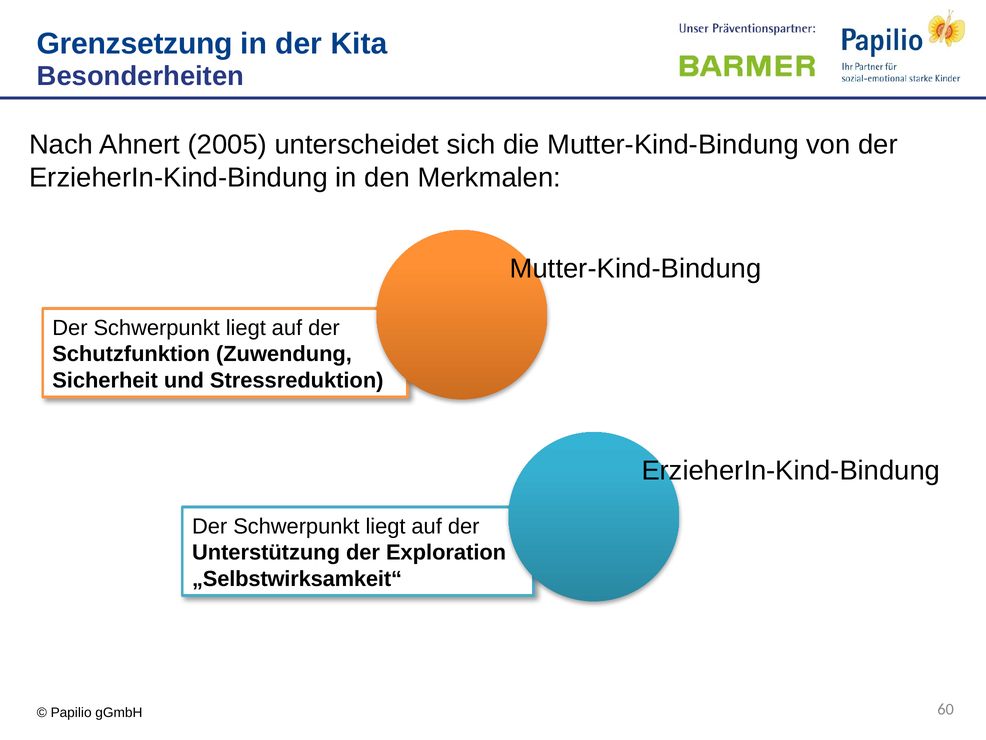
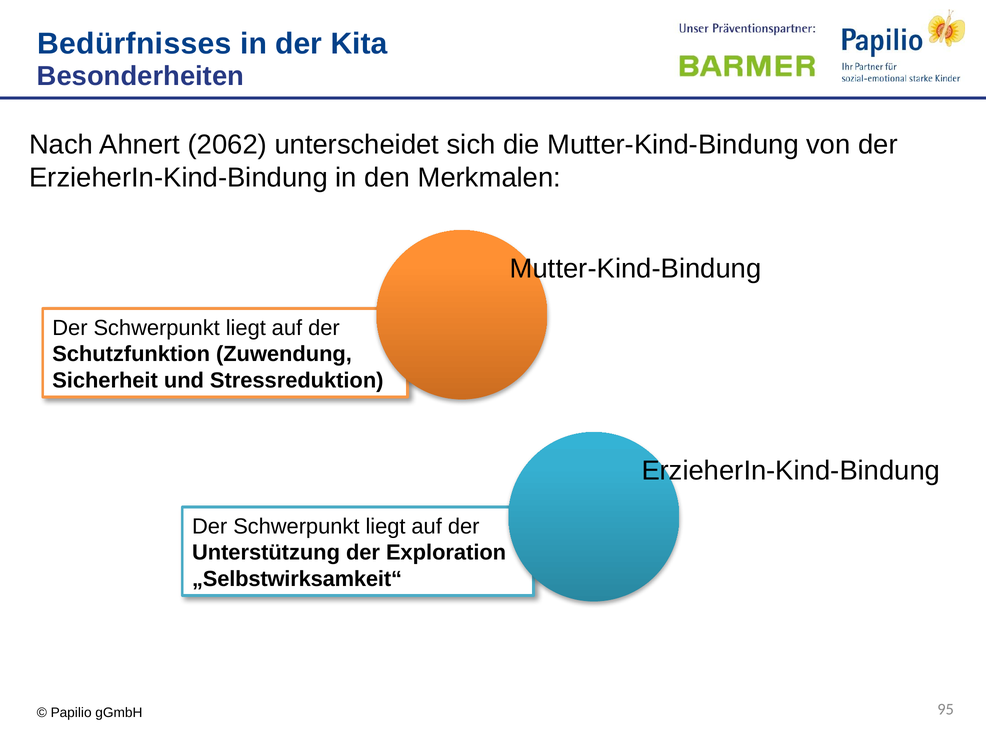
Grenzsetzung: Grenzsetzung -> Bedürfnisses (134, 44)
2005: 2005 -> 2062 (227, 145)
60: 60 -> 95 (946, 709)
